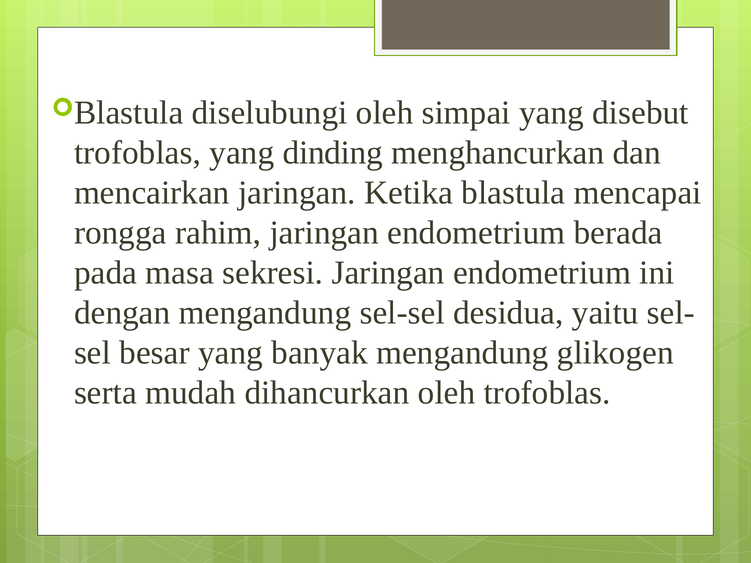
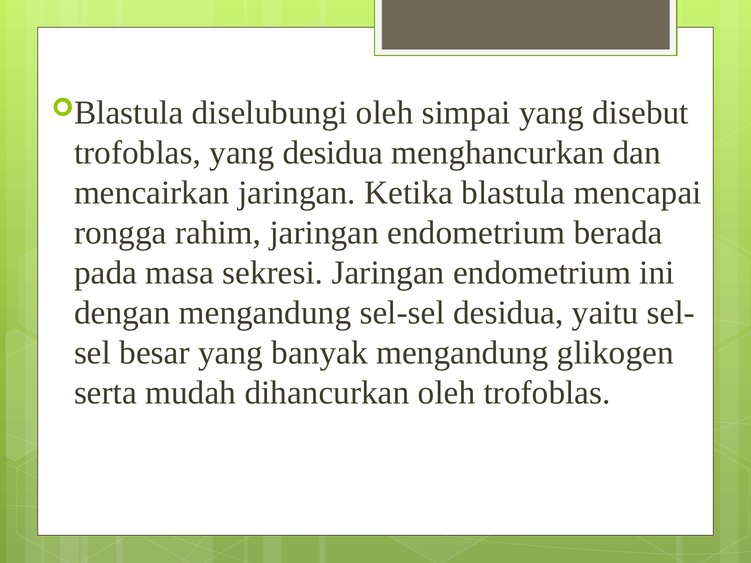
yang dinding: dinding -> desidua (333, 153)
